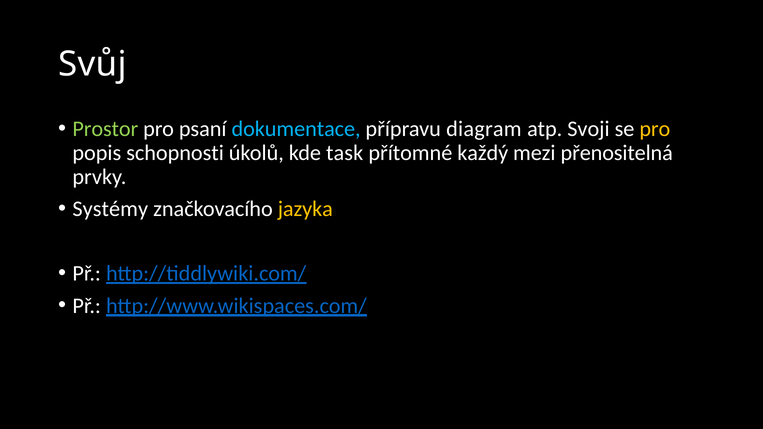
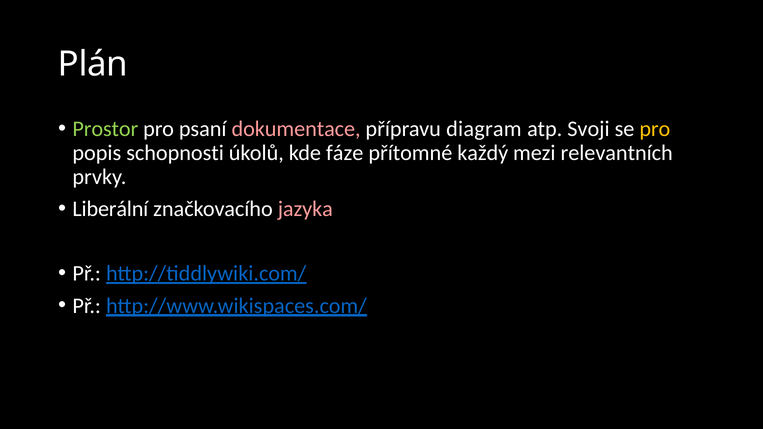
Svůj: Svůj -> Plán (93, 64)
dokumentace colour: light blue -> pink (296, 129)
task: task -> fáze (345, 153)
přenositelná: přenositelná -> relevantních (617, 153)
Systémy: Systémy -> Liberální (110, 209)
jazyka colour: yellow -> pink (305, 209)
